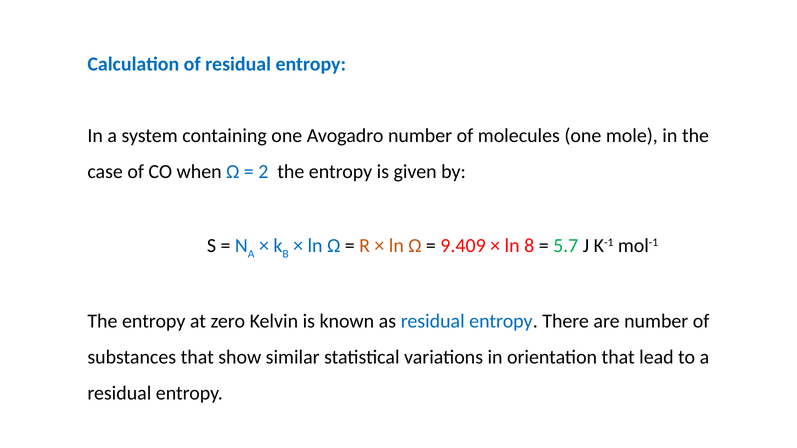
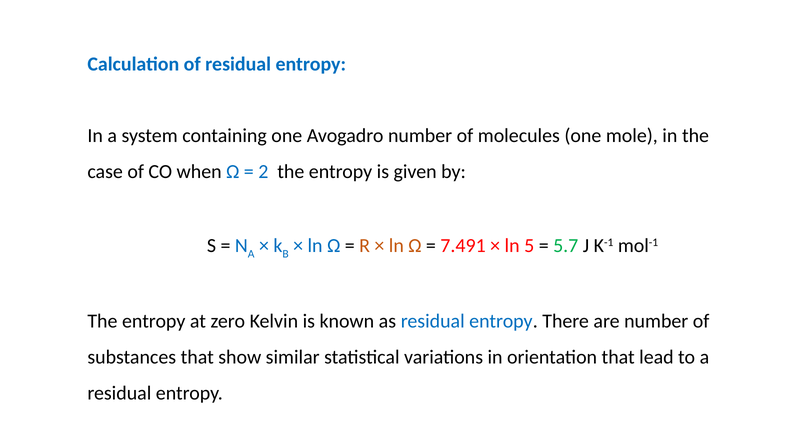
9.409: 9.409 -> 7.491 (463, 246)
8: 8 -> 5 (529, 246)
